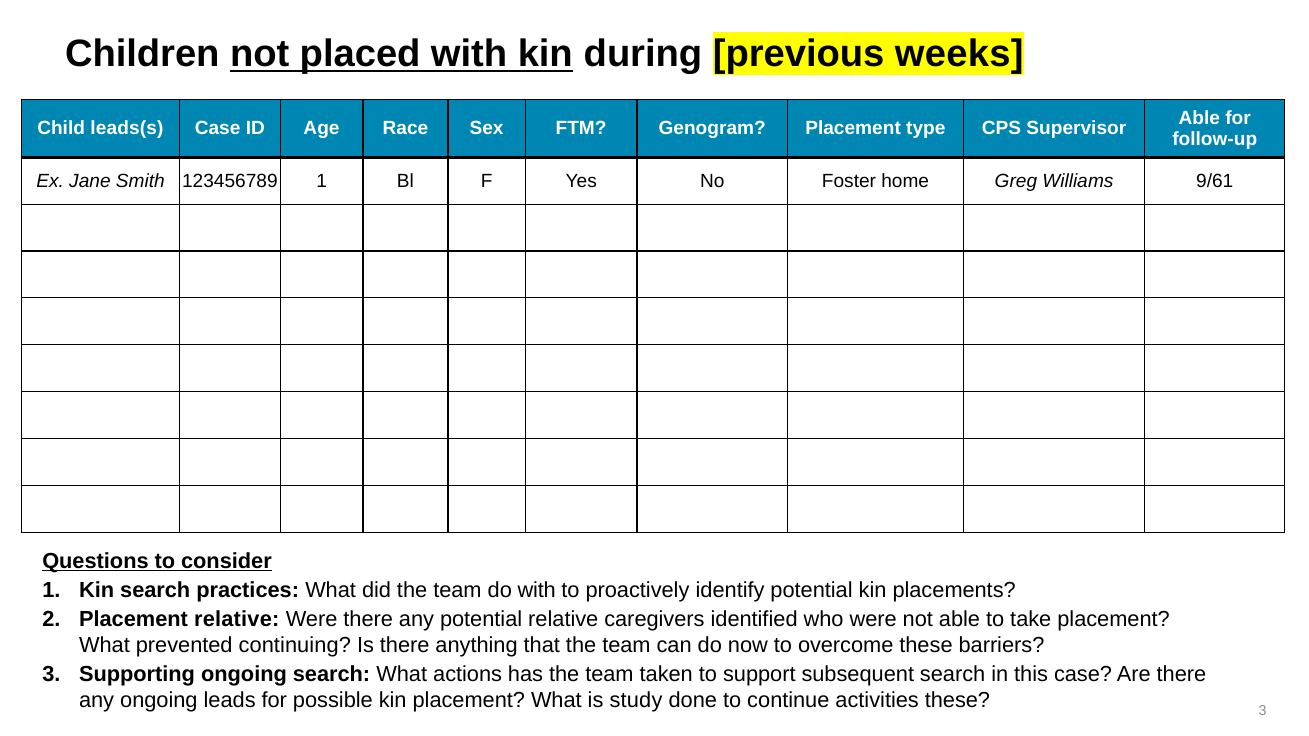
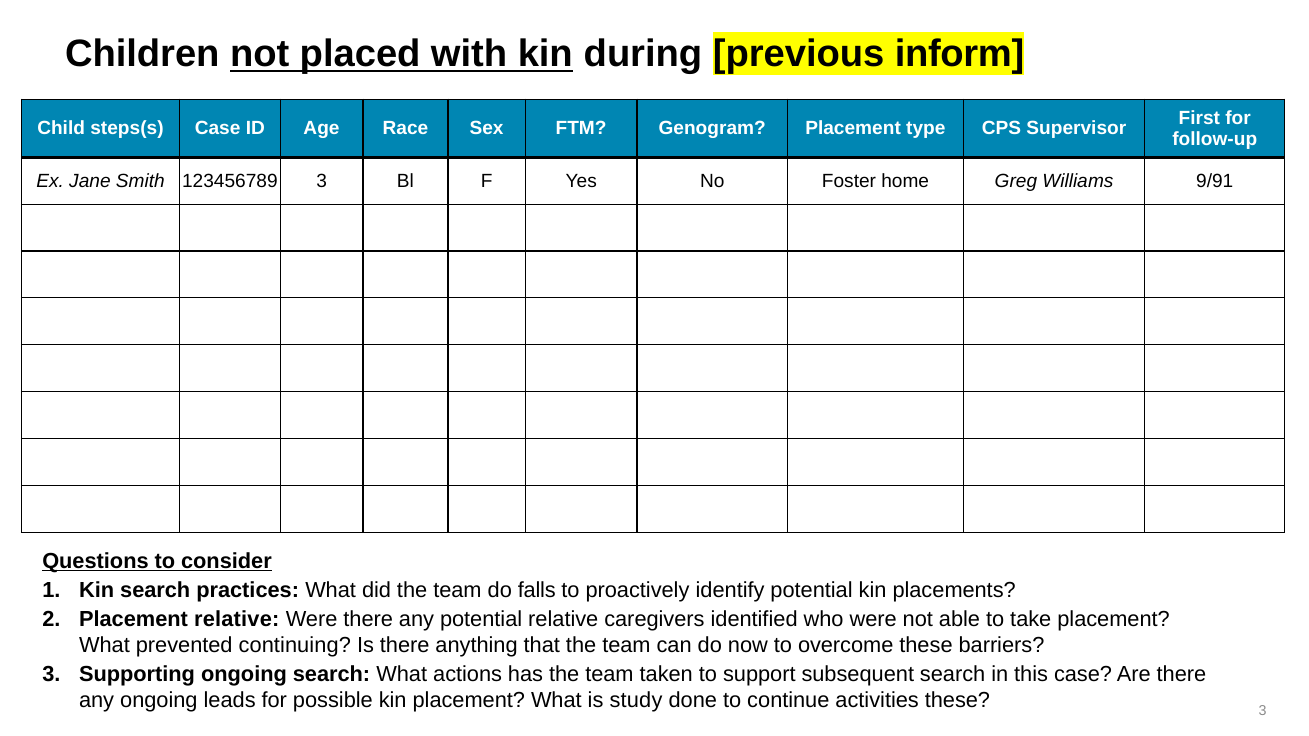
weeks: weeks -> inform (960, 54)
Able: Able -> First (1199, 118)
leads(s: leads(s -> steps(s (127, 129)
123456789 1: 1 -> 3 (322, 181)
9/61: 9/61 -> 9/91 (1215, 181)
do with: with -> falls (537, 590)
